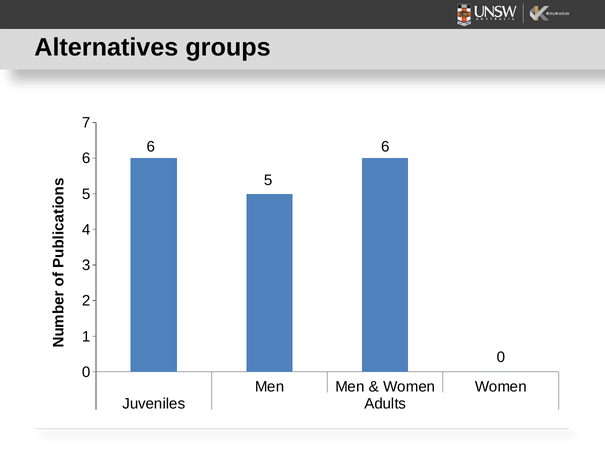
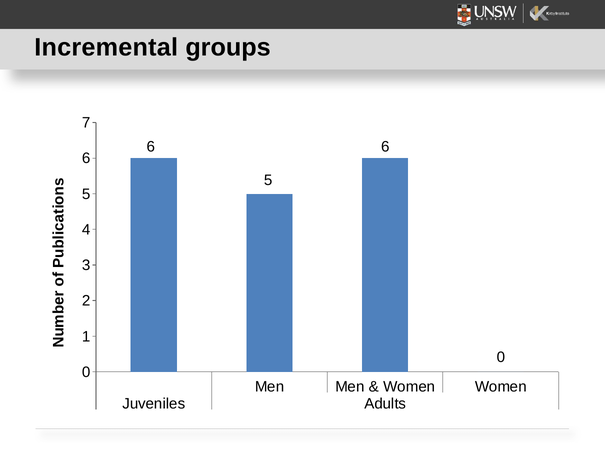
Alternatives: Alternatives -> Incremental (106, 48)
